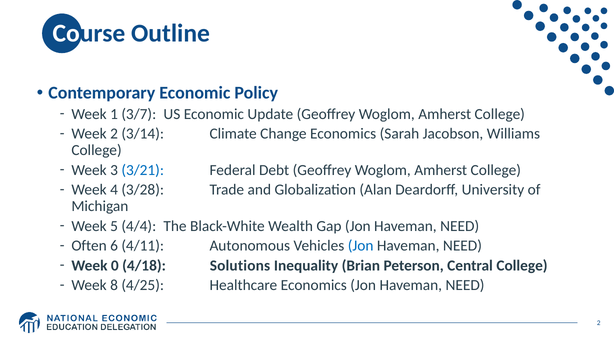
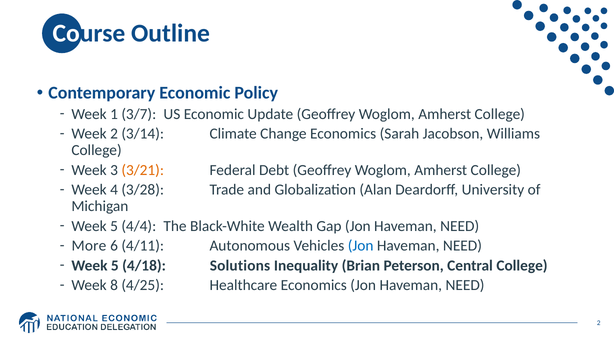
3/21 colour: blue -> orange (143, 170)
Often: Often -> More (89, 246)
0: 0 -> 5 (115, 266)
